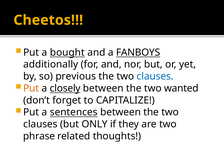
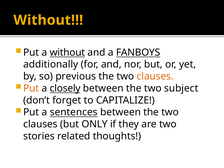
Cheetos: Cheetos -> Without (48, 20)
a bought: bought -> without (67, 52)
clauses colour: blue -> orange (155, 76)
wanted: wanted -> subject (181, 88)
phrase: phrase -> stories (39, 136)
